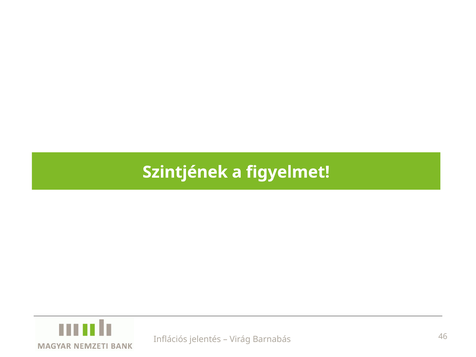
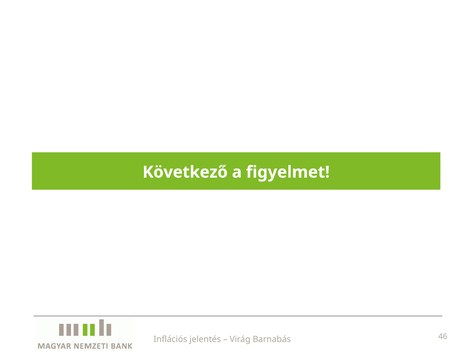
Szintjének: Szintjének -> Következő (185, 172)
